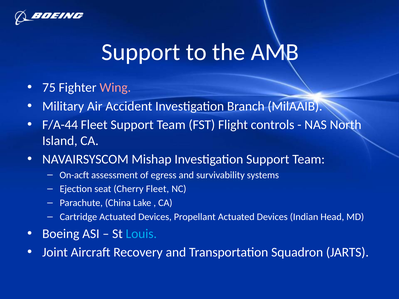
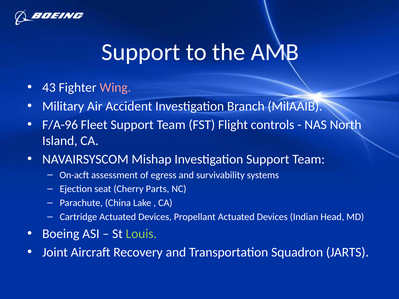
75: 75 -> 43 (49, 88)
F/A-44: F/A-44 -> F/A-96 (60, 125)
Cherry Fleet: Fleet -> Parts (158, 189)
Louis colour: light blue -> light green (141, 234)
